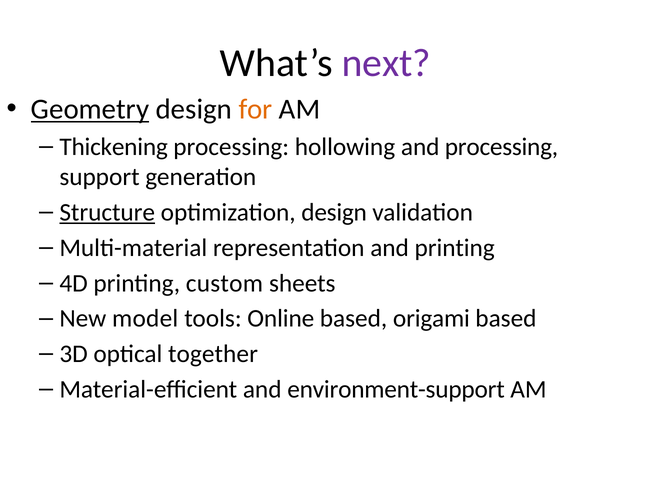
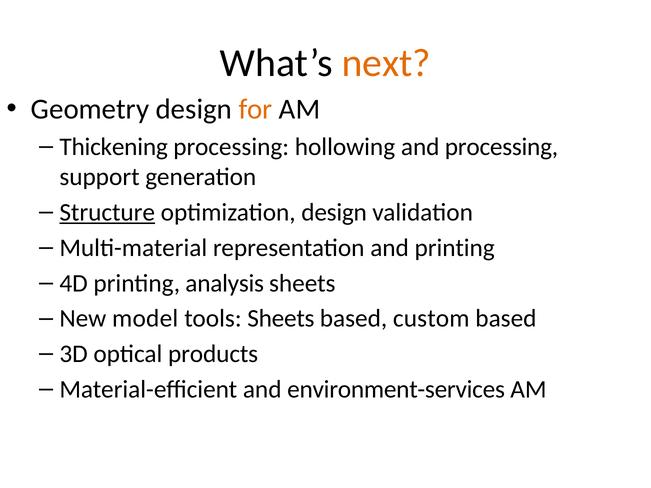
next colour: purple -> orange (386, 63)
Geometry underline: present -> none (90, 109)
custom: custom -> analysis (225, 283)
tools Online: Online -> Sheets (281, 319)
origami: origami -> custom (431, 319)
together: together -> products (213, 354)
environment-support: environment-support -> environment-services (396, 389)
